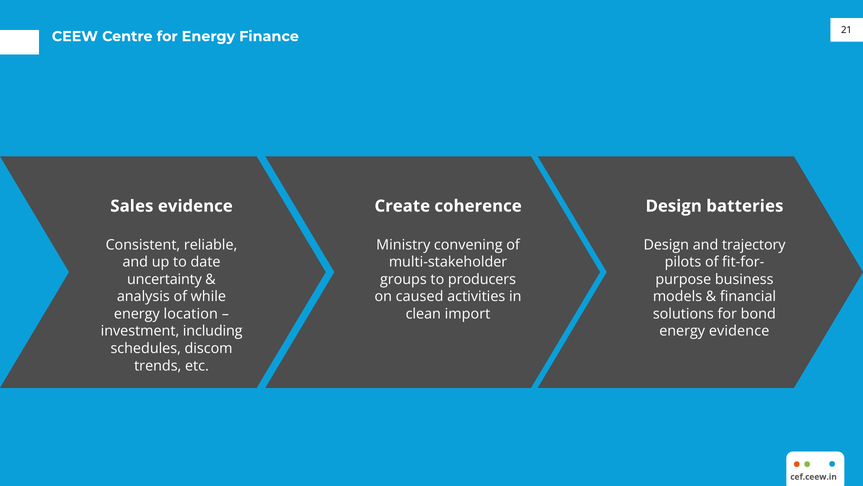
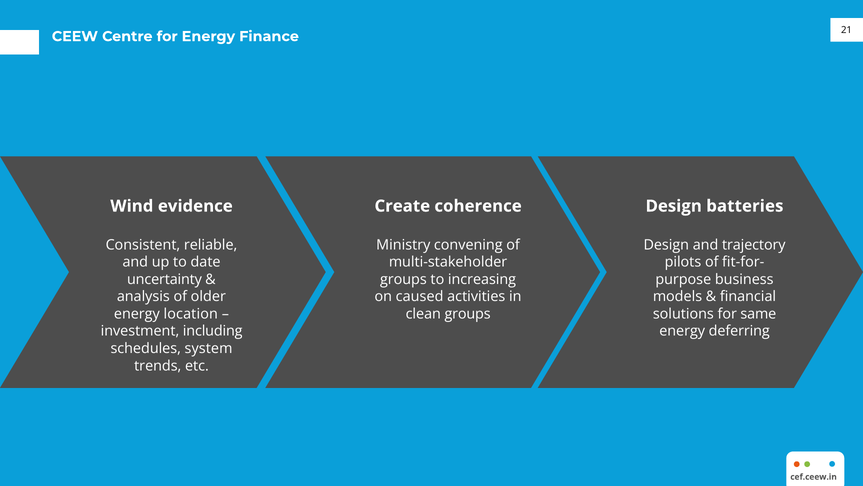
Sales: Sales -> Wind (132, 206)
producers: producers -> increasing (482, 279)
while: while -> older (208, 296)
clean import: import -> groups (468, 314)
bond: bond -> same (758, 314)
energy evidence: evidence -> deferring (739, 331)
discom: discom -> system (209, 348)
